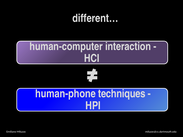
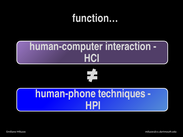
different…: different… -> function… (95, 18)
